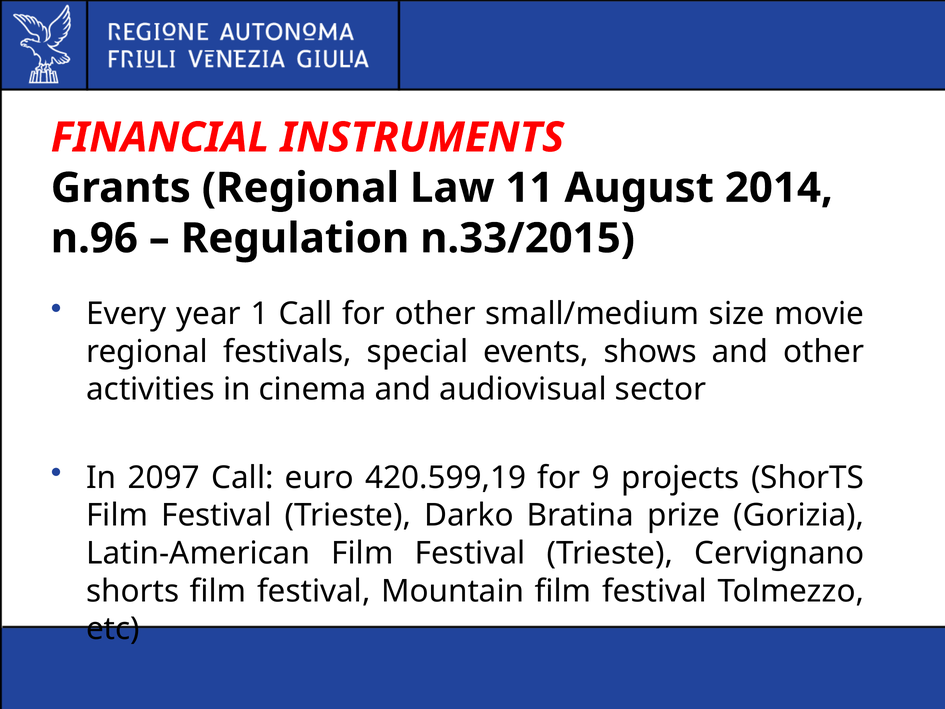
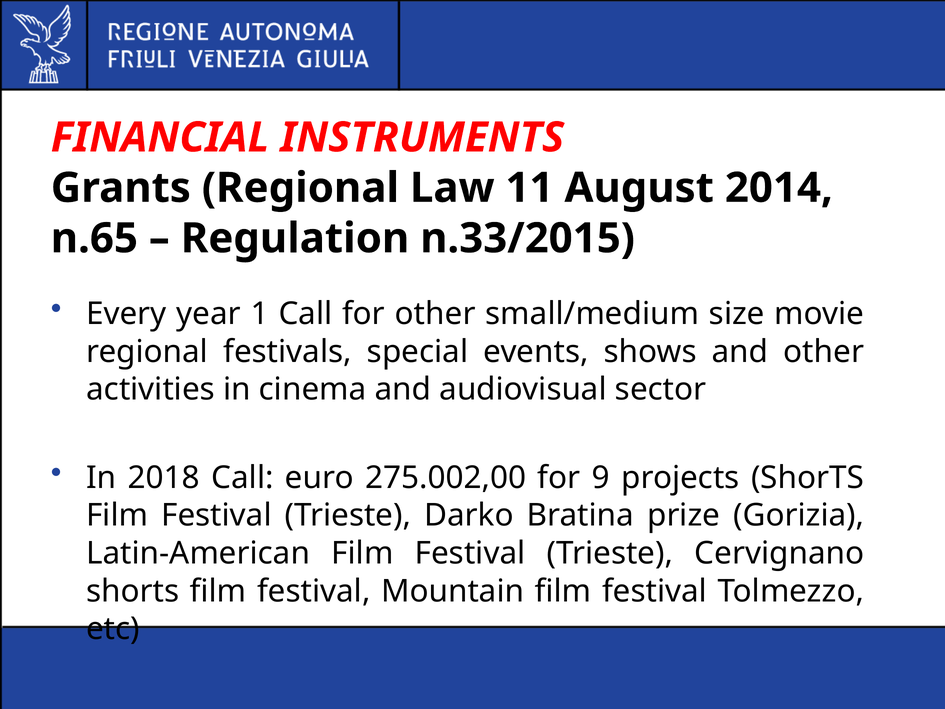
n.96: n.96 -> n.65 (94, 238)
2097: 2097 -> 2018 (164, 478)
420.599,19: 420.599,19 -> 275.002,00 (446, 478)
